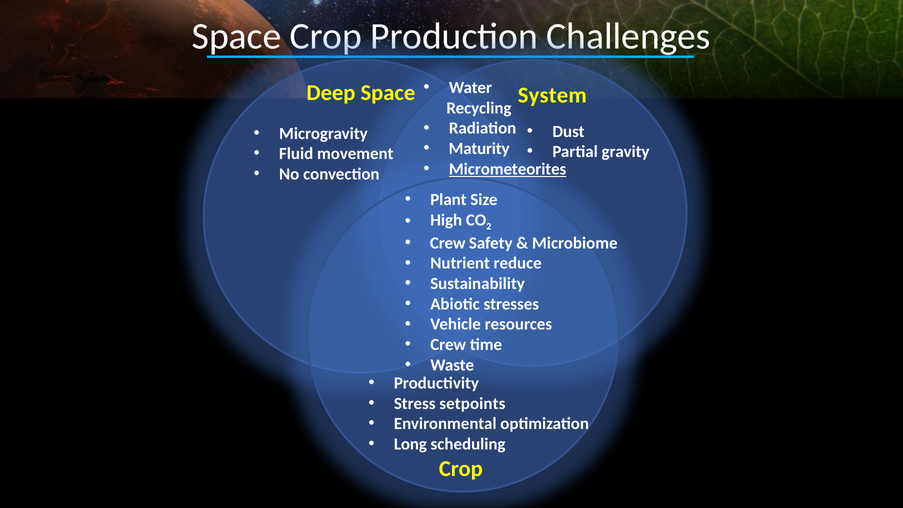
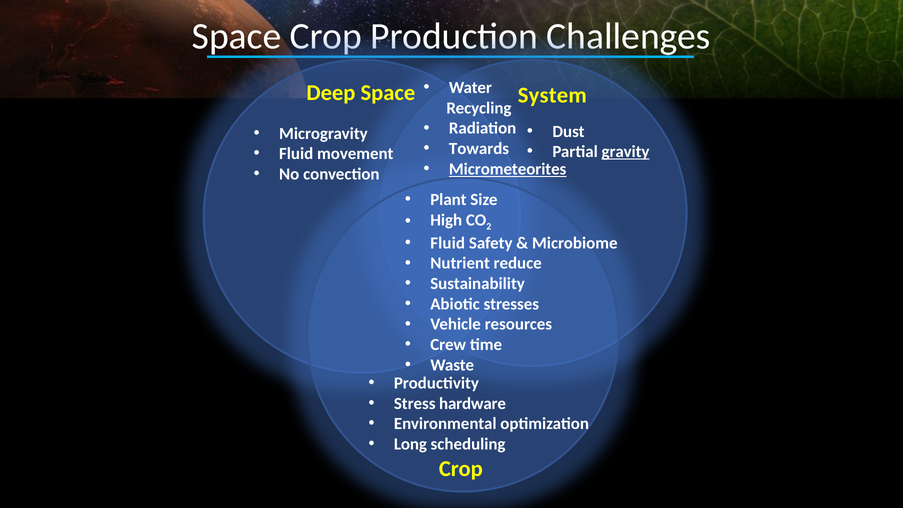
Maturity: Maturity -> Towards (479, 149)
gravity underline: none -> present (626, 152)
Crew: Crew -> Fluid (448, 243)
setpoints: setpoints -> hardware (473, 403)
